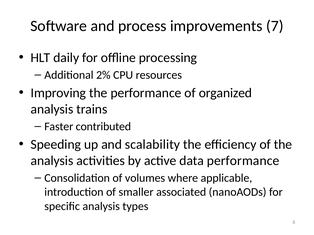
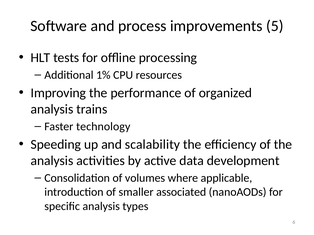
7: 7 -> 5 (275, 26)
daily: daily -> tests (66, 58)
2%: 2% -> 1% (103, 75)
contributed: contributed -> technology (103, 127)
data performance: performance -> development (243, 161)
